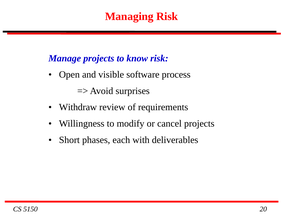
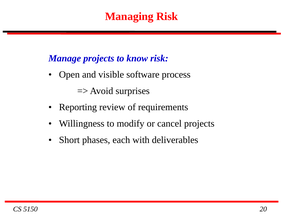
Withdraw: Withdraw -> Reporting (78, 107)
